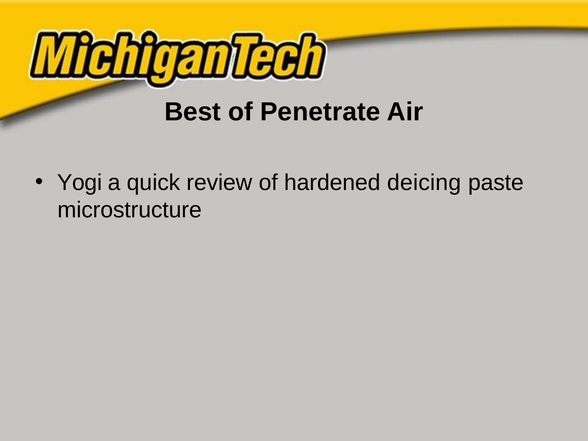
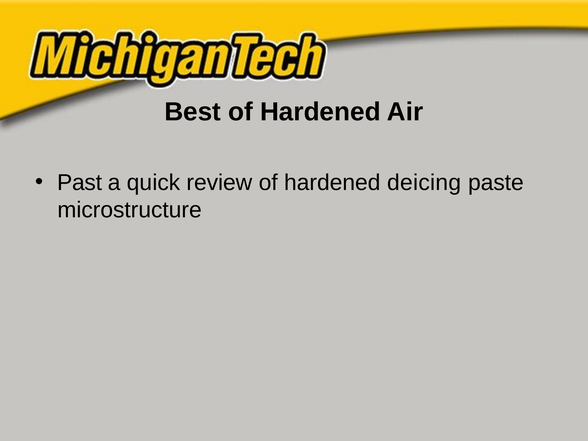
Penetrate: Penetrate -> Hardened (320, 112)
Yogi: Yogi -> Past (80, 183)
